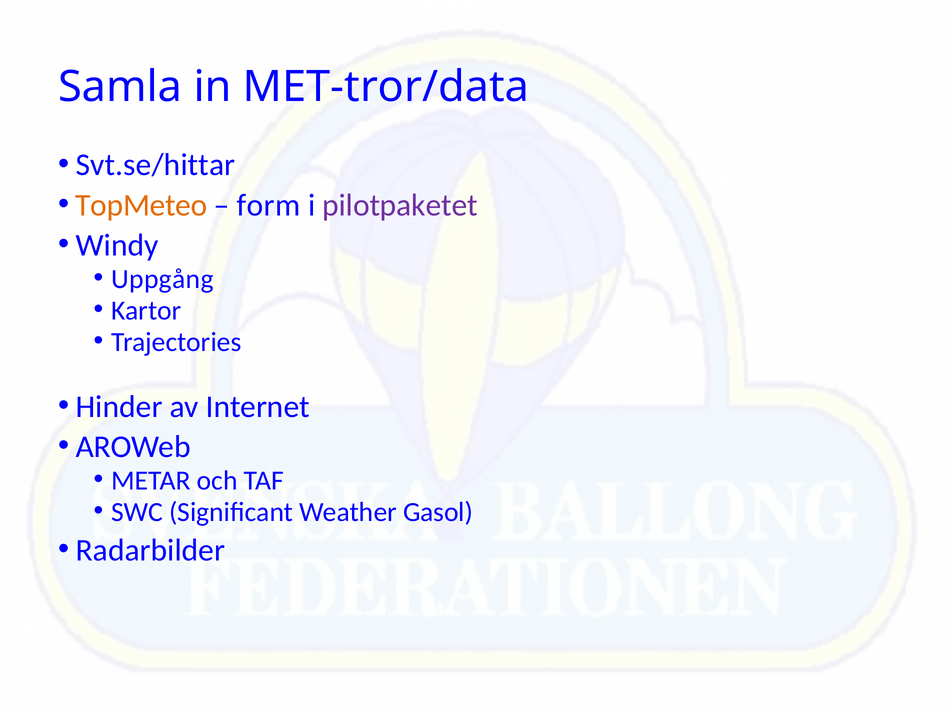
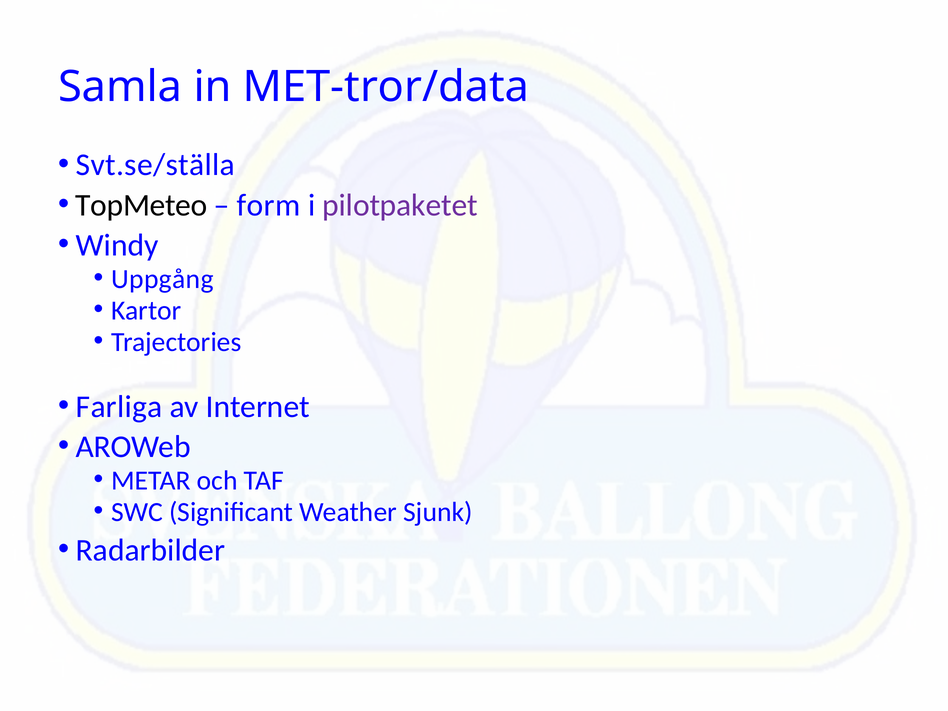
Svt.se/hittar: Svt.se/hittar -> Svt.se/ställa (155, 165)
TopMeteo colour: orange -> black (141, 205)
Hinder: Hinder -> Farliga (119, 407)
Gasol: Gasol -> Sjunk (438, 512)
